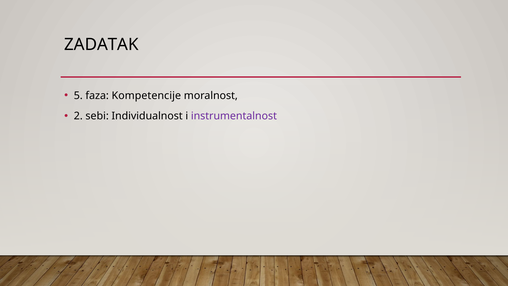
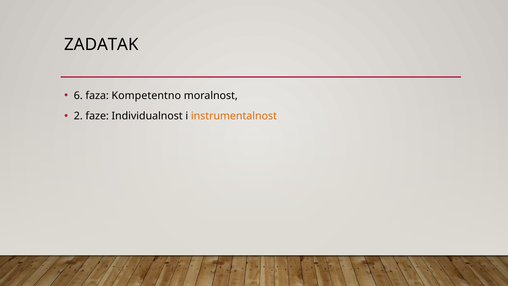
5: 5 -> 6 (78, 96)
Kompetencije: Kompetencije -> Kompetentno (146, 96)
sebi: sebi -> faze (97, 116)
instrumentalnost colour: purple -> orange (234, 116)
